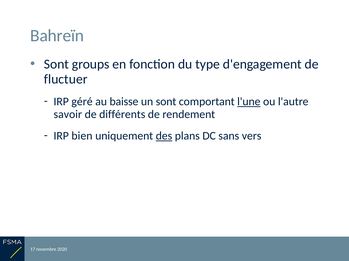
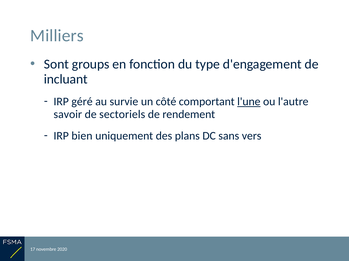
Bahreïn: Bahreïn -> Milliers (57, 36)
fluctuer: fluctuer -> incluant (66, 79)
baisse: baisse -> survie (124, 102)
un sont: sont -> côté (166, 102)
différents: différents -> sectoriels (122, 115)
des underline: present -> none (164, 136)
